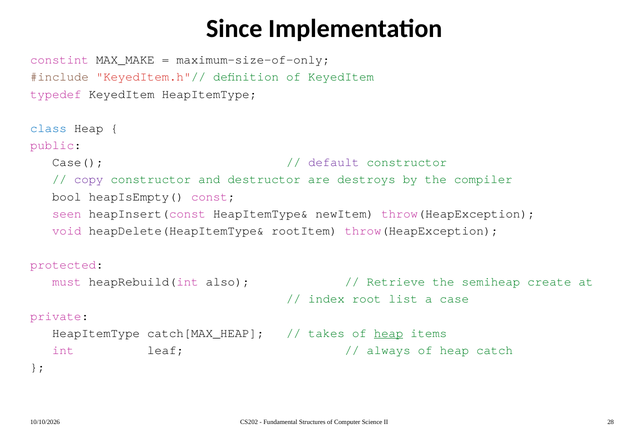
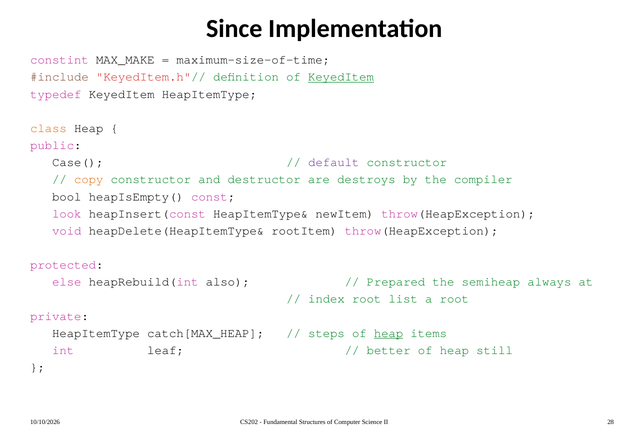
maximum-size-of-only: maximum-size-of-only -> maximum-size-of-time (253, 60)
KeyedItem underline: none -> present (341, 77)
class colour: blue -> orange (49, 128)
copy colour: purple -> orange (89, 179)
seen: seen -> look (67, 214)
must: must -> else (67, 282)
Retrieve: Retrieve -> Prepared (396, 282)
create: create -> always (549, 282)
a case: case -> root (454, 299)
takes: takes -> steps (326, 333)
always: always -> better (389, 350)
catch: catch -> still (495, 350)
